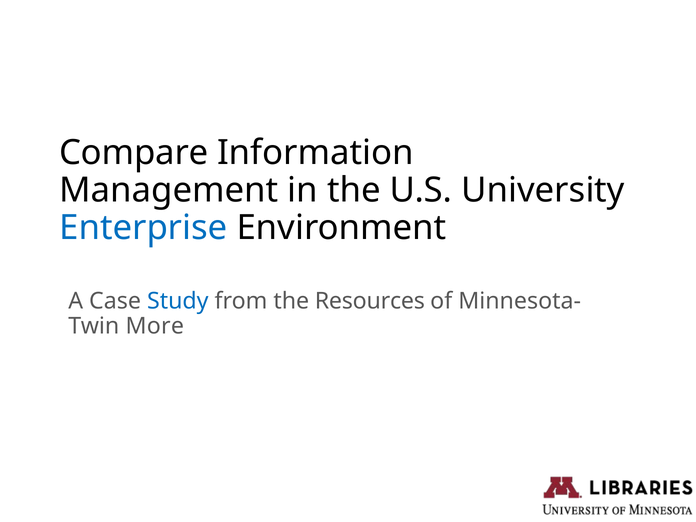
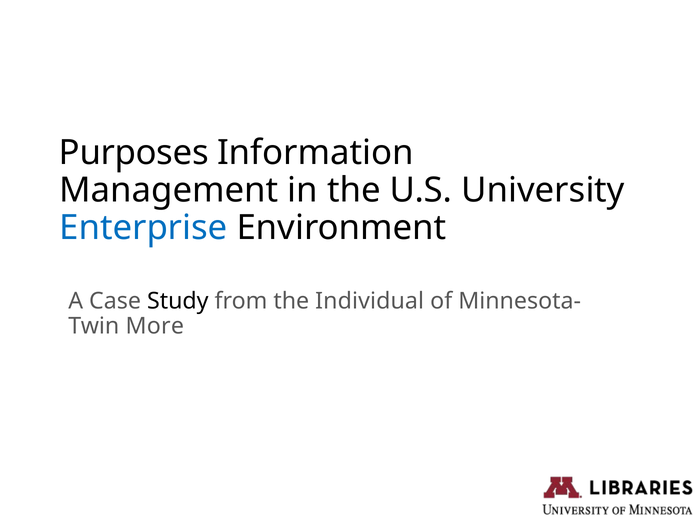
Compare: Compare -> Purposes (134, 153)
Study colour: blue -> black (178, 301)
Resources: Resources -> Individual (370, 301)
